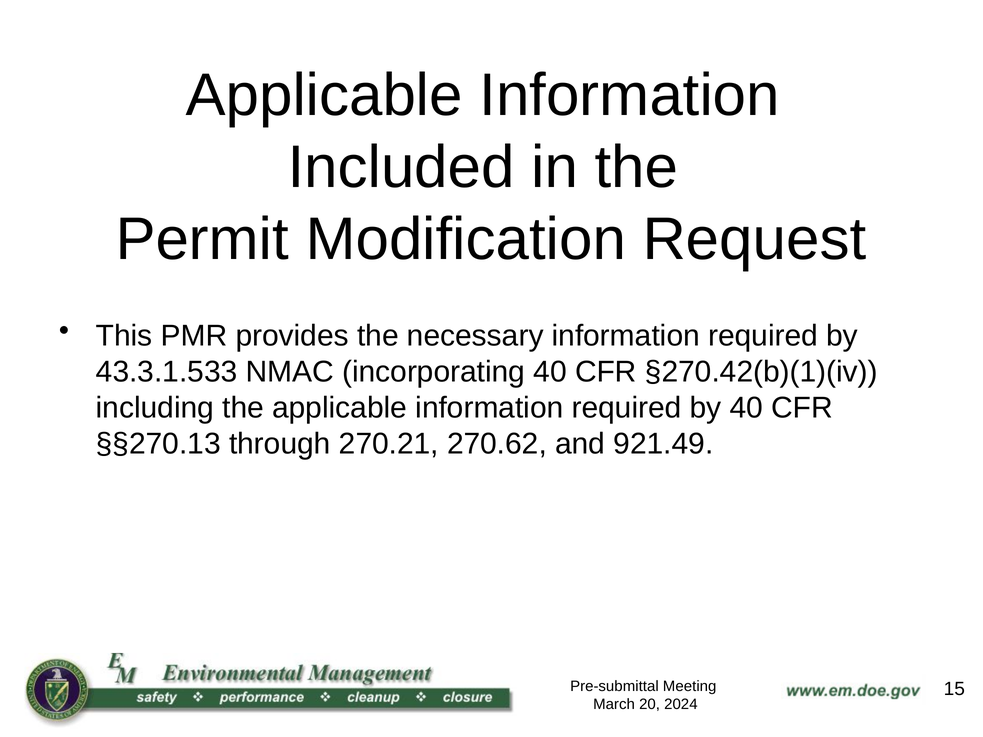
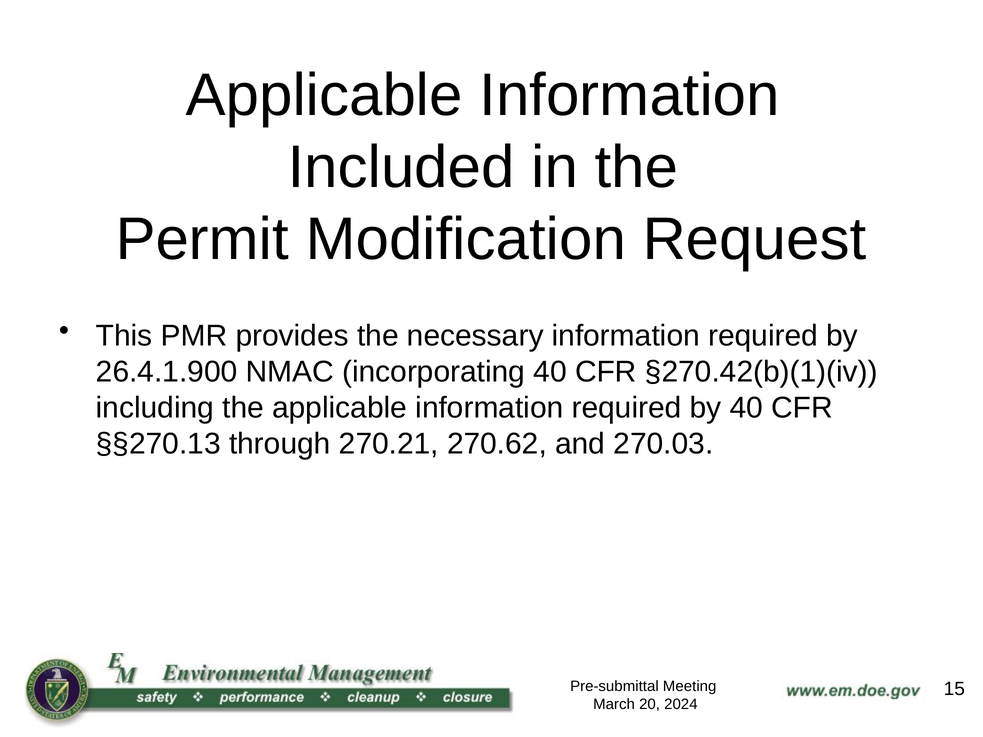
43.3.1.533: 43.3.1.533 -> 26.4.1.900 (167, 372)
921.49: 921.49 -> 270.03 (663, 444)
